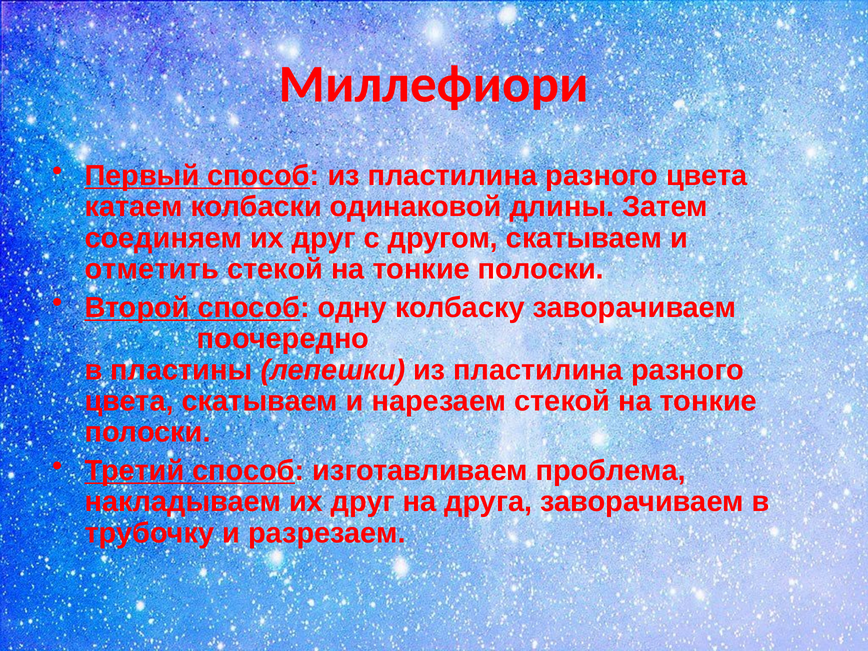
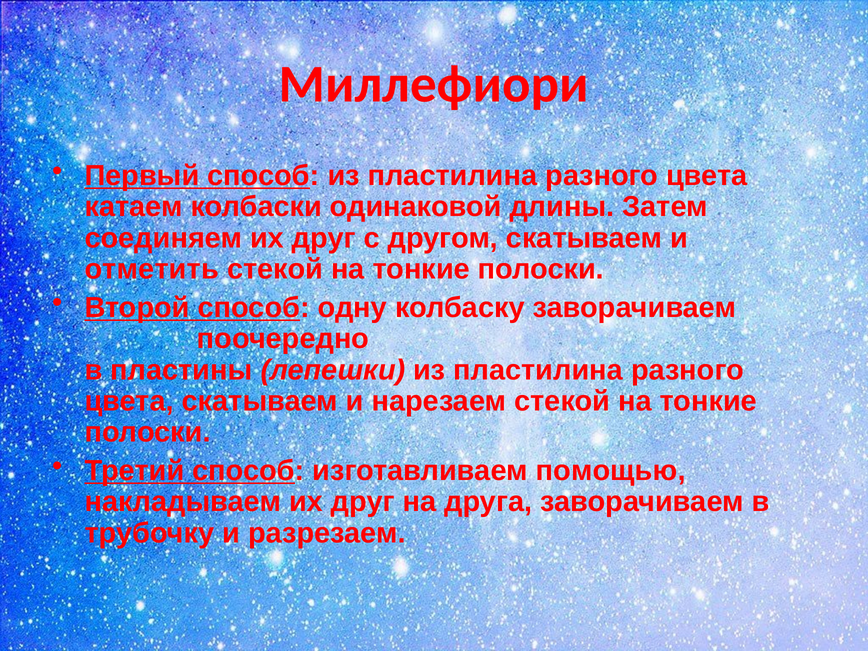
проблема: проблема -> помощью (611, 471)
